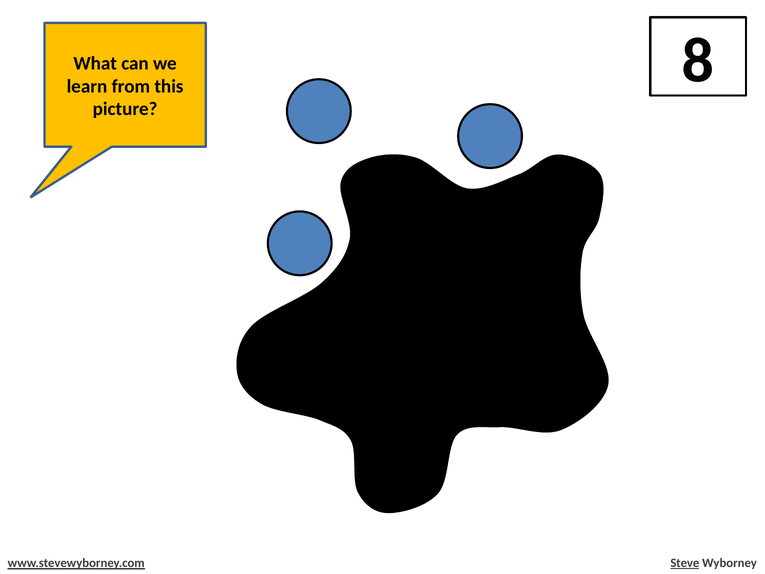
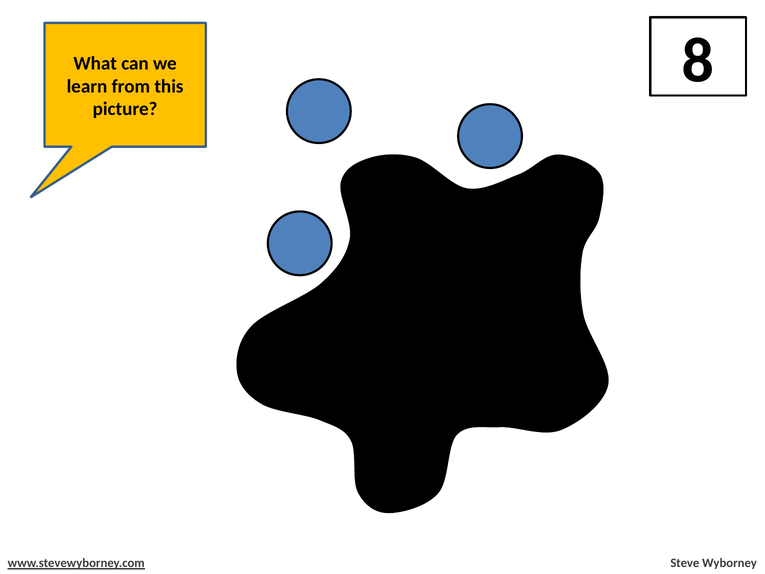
Steve underline: present -> none (685, 563)
